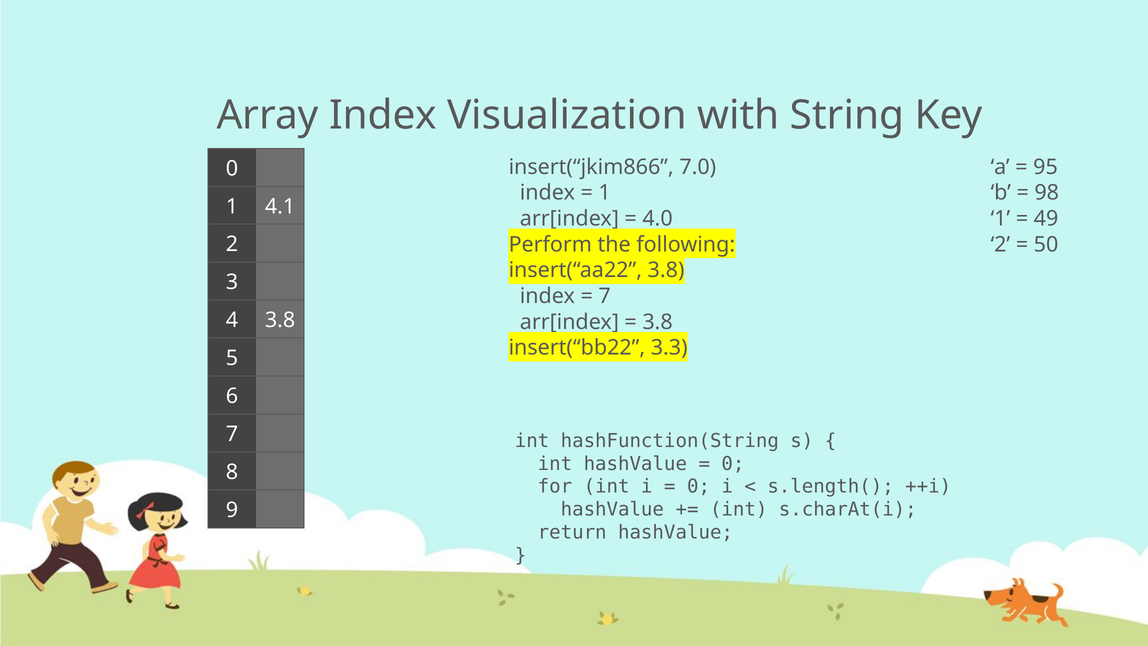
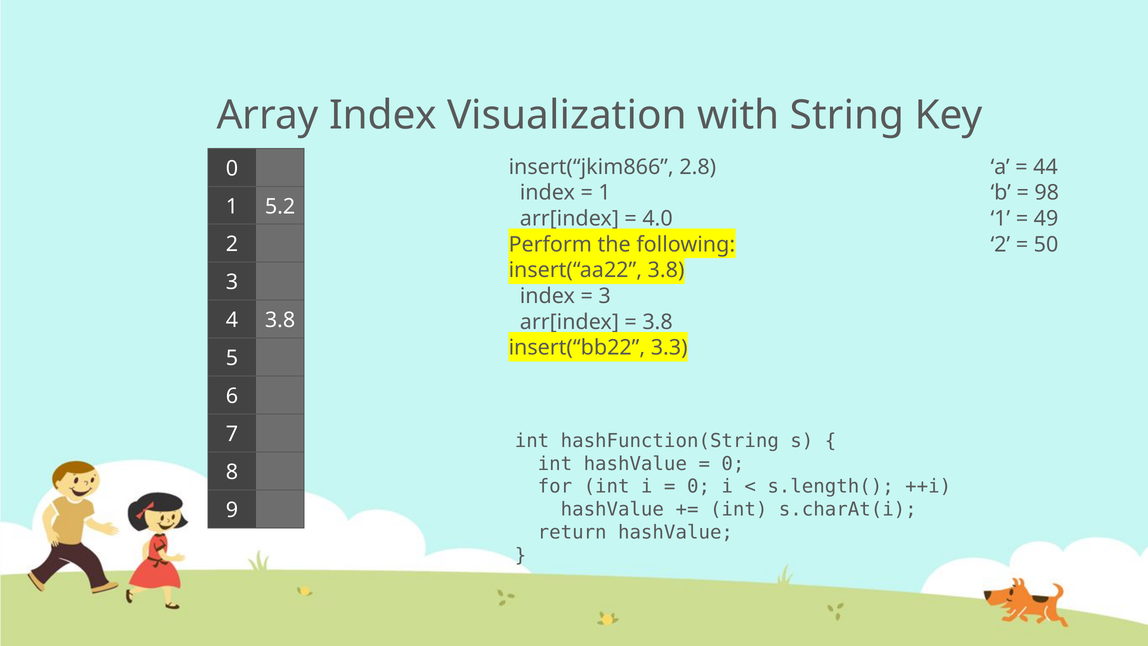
7.0: 7.0 -> 2.8 (698, 167)
95: 95 -> 44 (1046, 167)
4.1: 4.1 -> 5.2 (280, 206)
7: 7 -> 3 (605, 296)
